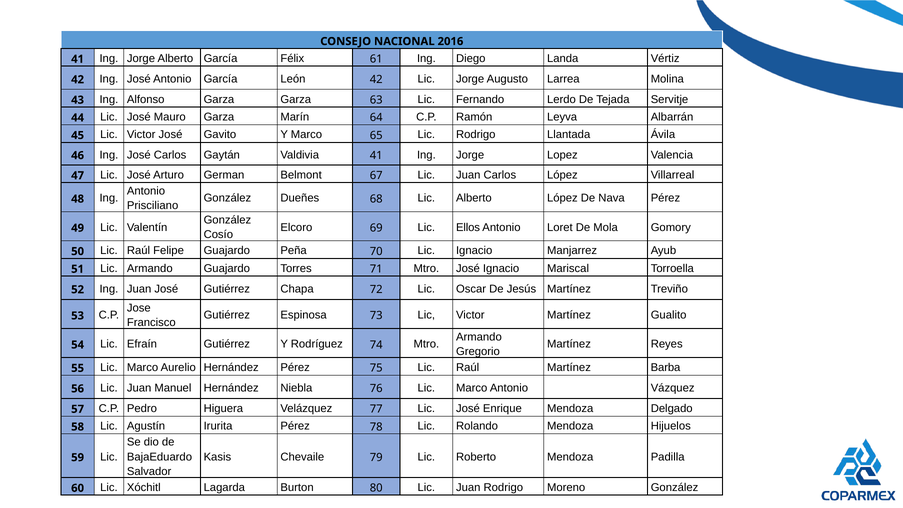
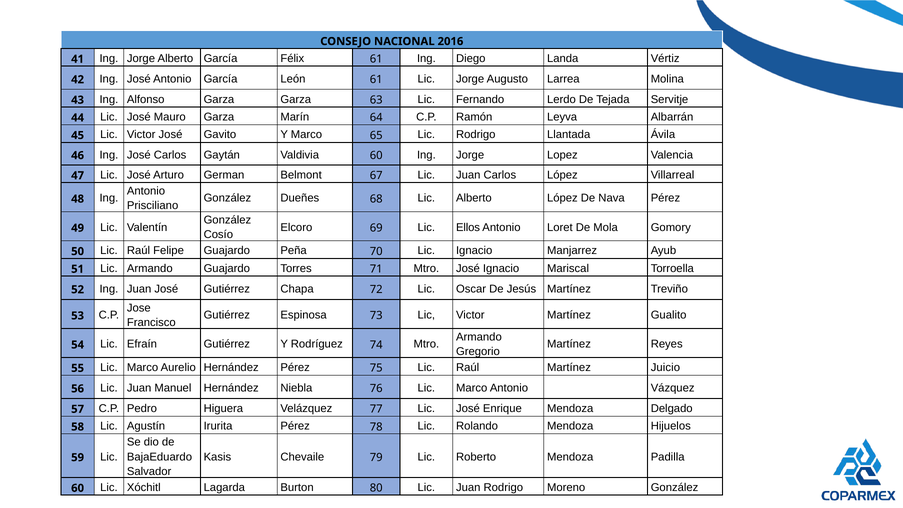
León 42: 42 -> 61 (376, 80)
Valdivia 41: 41 -> 60 (376, 155)
Barba: Barba -> Juicio (665, 368)
